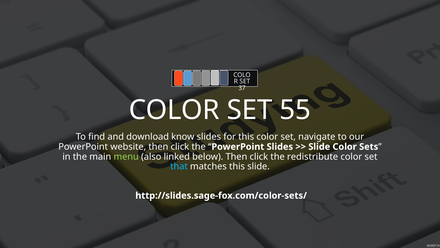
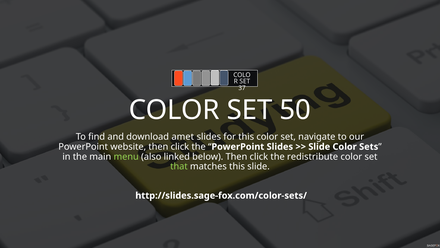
55: 55 -> 50 (295, 110)
know: know -> amet (183, 137)
that colour: light blue -> light green (179, 166)
